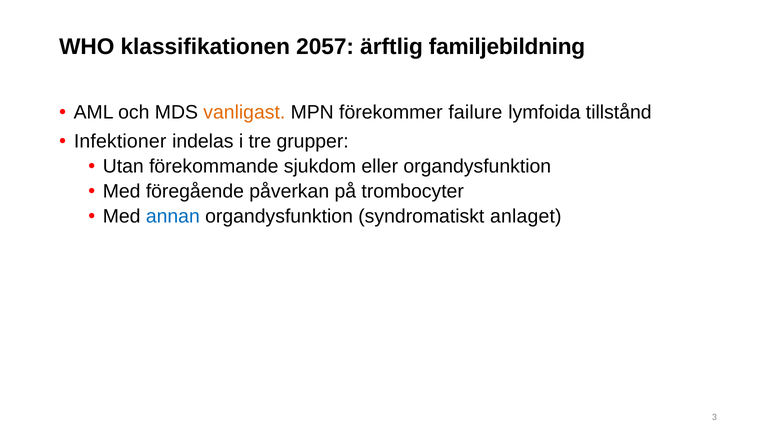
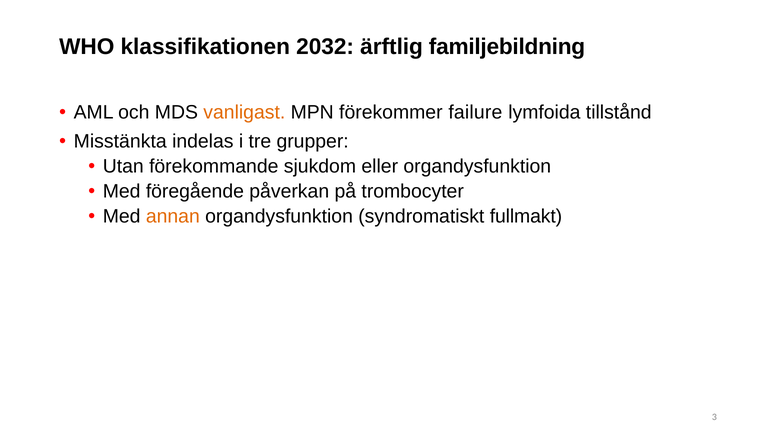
2057: 2057 -> 2032 (325, 47)
Infektioner: Infektioner -> Misstänkta (120, 141)
annan colour: blue -> orange (173, 216)
anlaget: anlaget -> fullmakt (526, 216)
